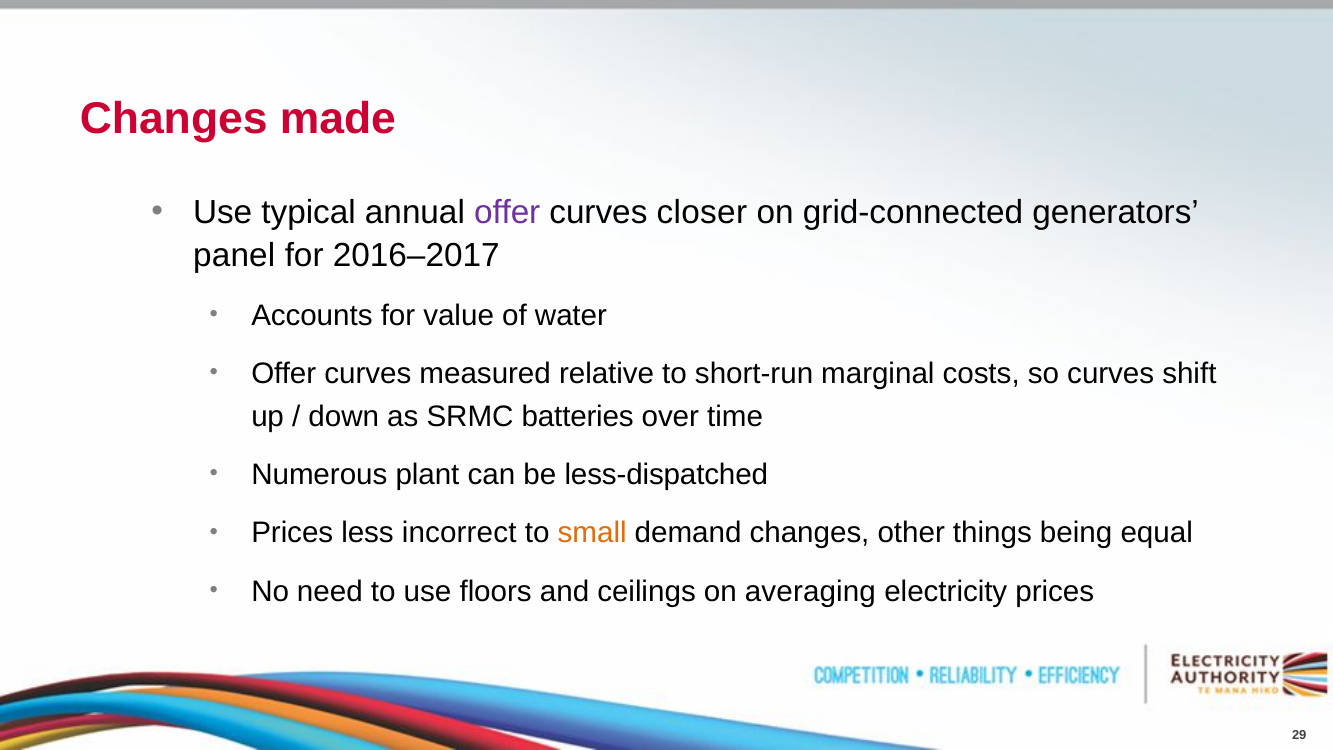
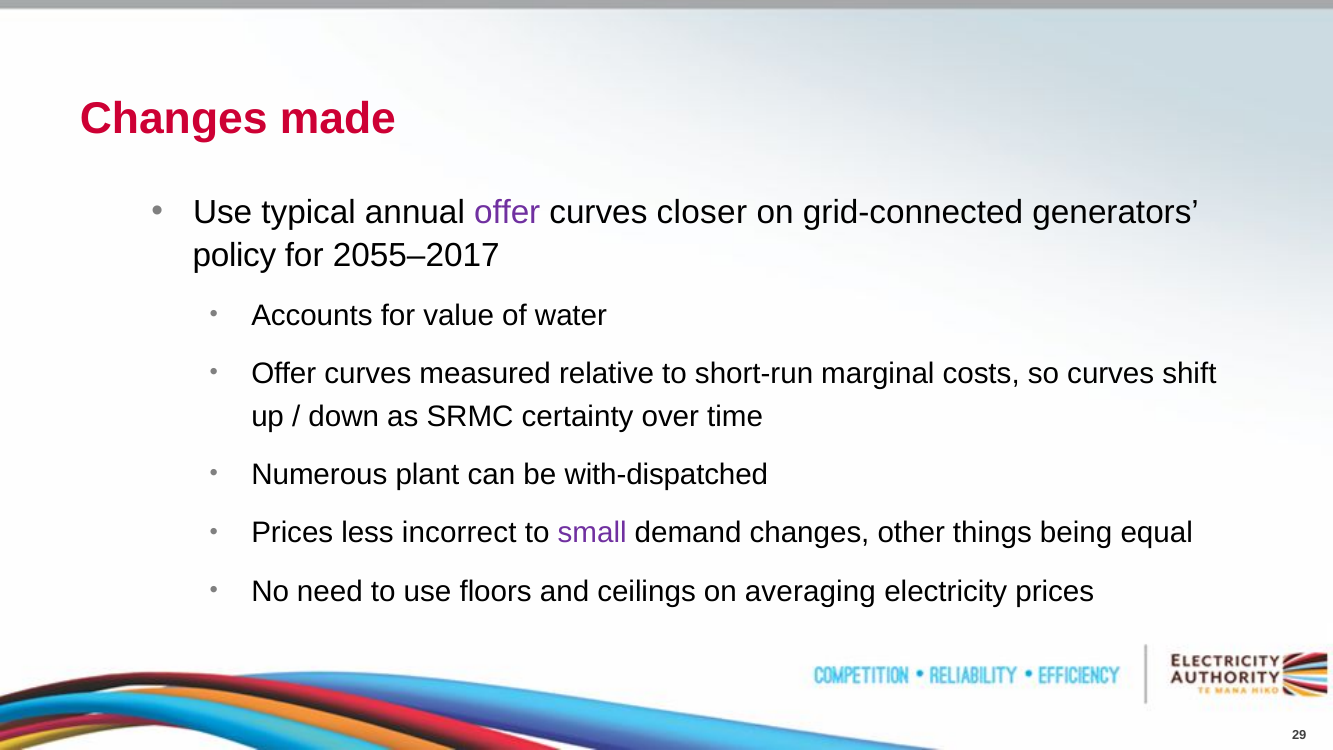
panel: panel -> policy (234, 255)
2016–2017: 2016–2017 -> 2055–2017 (416, 255)
batteries: batteries -> certainty (578, 416)
less-dispatched: less-dispatched -> with-dispatched (666, 475)
small colour: orange -> purple (592, 533)
